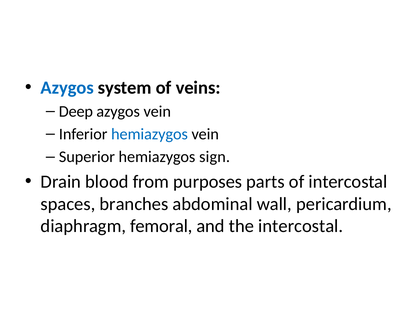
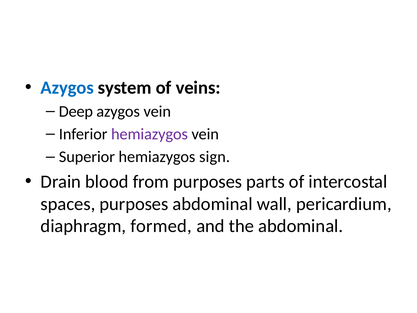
hemiazygos colour: blue -> purple (150, 134)
spaces branches: branches -> purposes (134, 204)
femoral: femoral -> formed (161, 226)
the intercostal: intercostal -> abdominal (301, 226)
